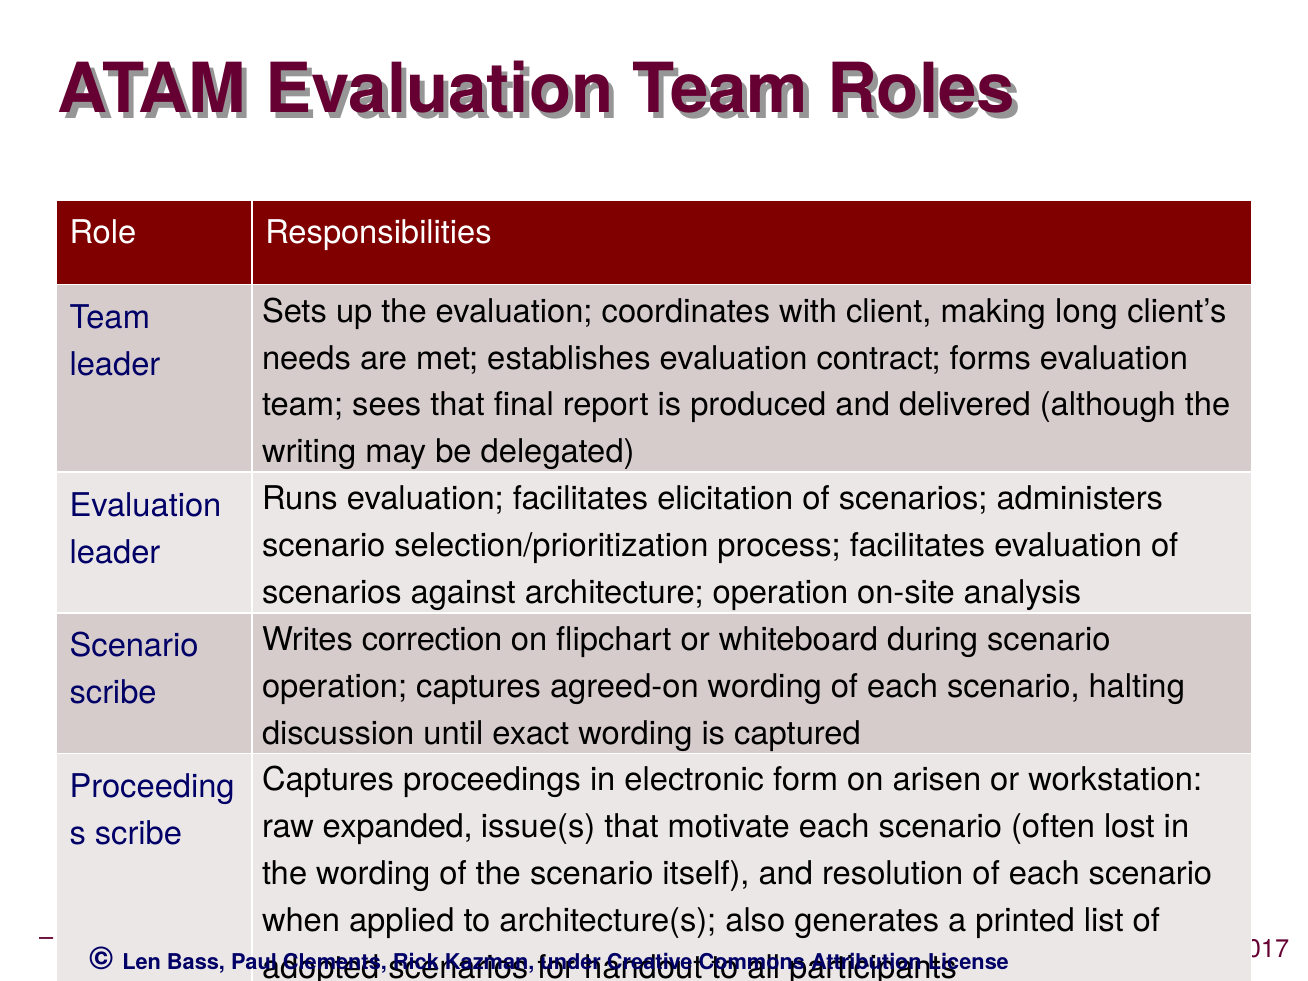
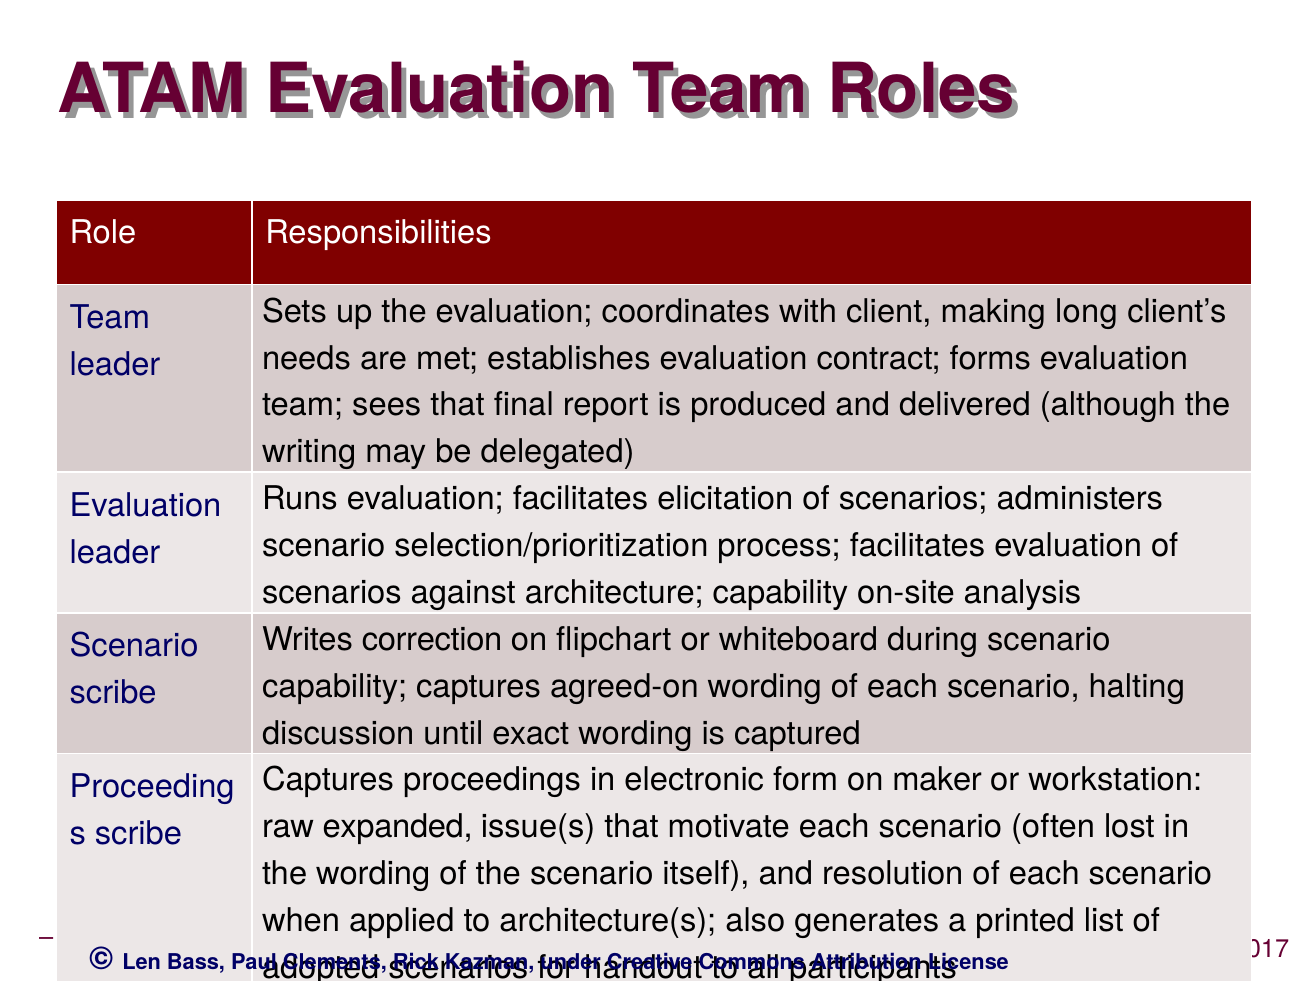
architecture operation: operation -> capability (780, 593)
operation: operation -> capability (335, 686)
arisen: arisen -> maker (937, 780)
